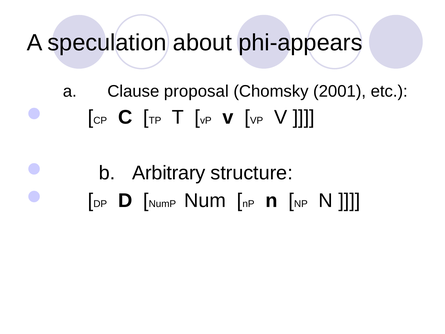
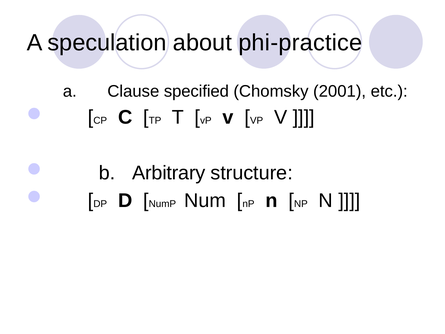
phi-appears: phi-appears -> phi-practice (300, 43)
proposal: proposal -> specified (196, 91)
